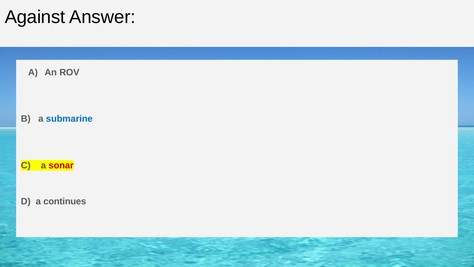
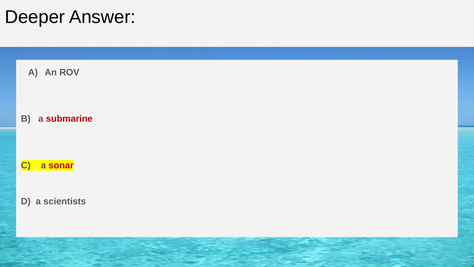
Against: Against -> Deeper (35, 17)
submarine colour: blue -> red (69, 119)
continues: continues -> scientists (65, 201)
